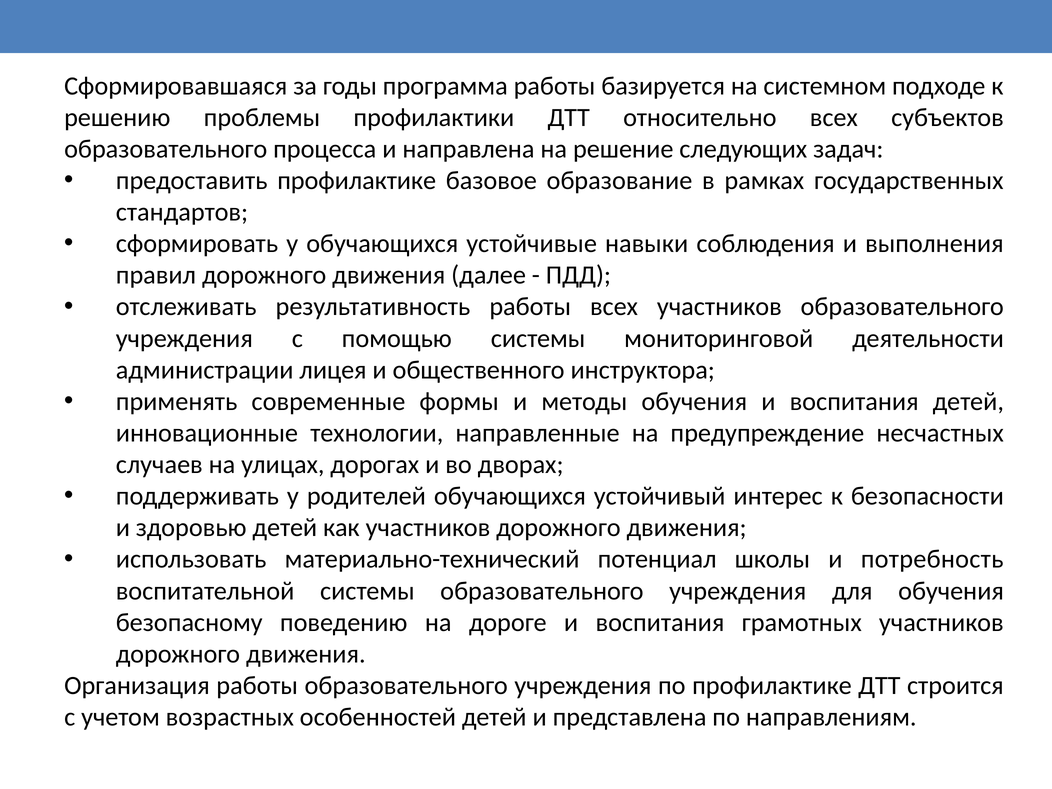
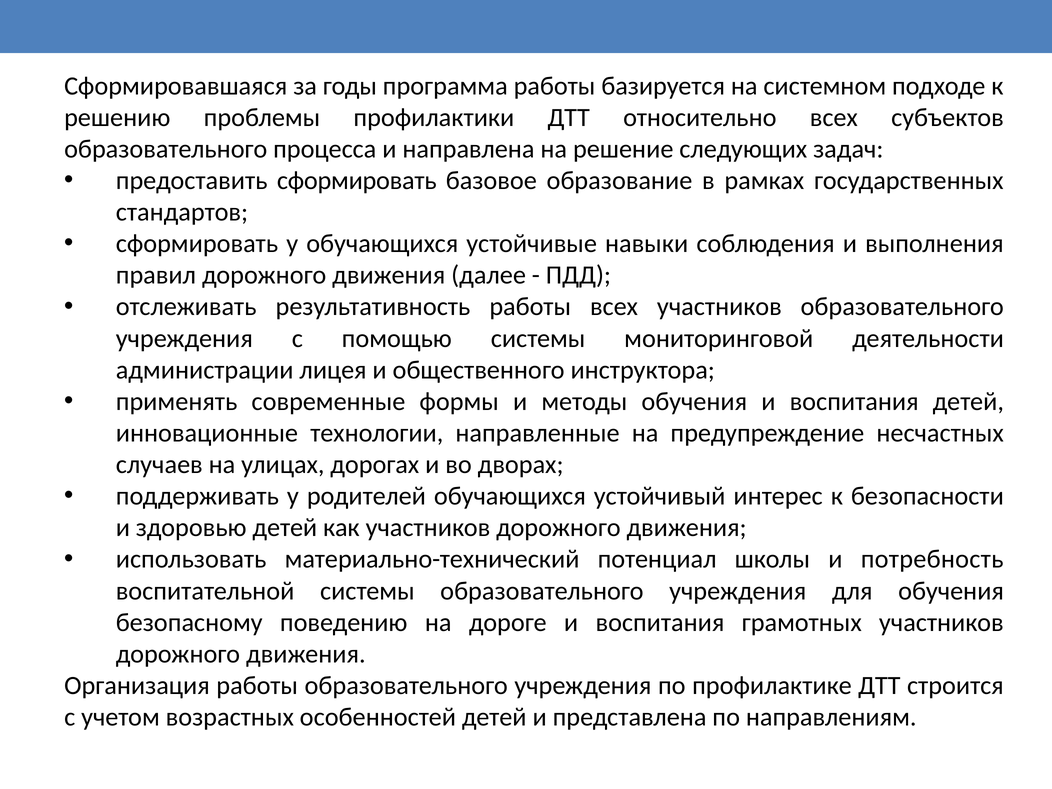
предоставить профилактике: профилактике -> сформировать (357, 181)
